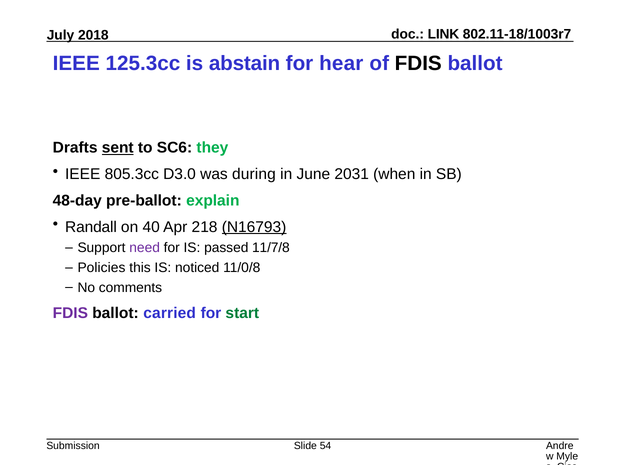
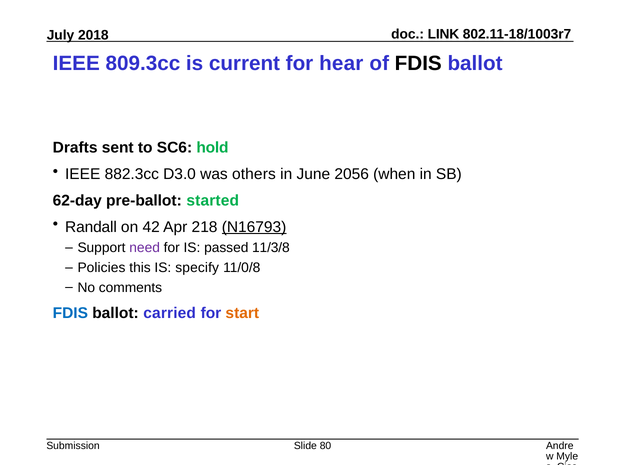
125.3cc: 125.3cc -> 809.3cc (143, 63)
abstain: abstain -> current (244, 63)
sent underline: present -> none (118, 148)
they: they -> hold (212, 148)
805.3cc: 805.3cc -> 882.3cc (132, 174)
during: during -> others (254, 174)
2031: 2031 -> 2056 (352, 174)
48-day: 48-day -> 62-day (77, 201)
explain: explain -> started (213, 201)
40: 40 -> 42 (151, 227)
11/7/8: 11/7/8 -> 11/3/8 (271, 248)
noticed: noticed -> specify (197, 268)
FDIS colour: purple -> blue (70, 313)
start colour: green -> orange (242, 313)
54: 54 -> 80 (325, 446)
